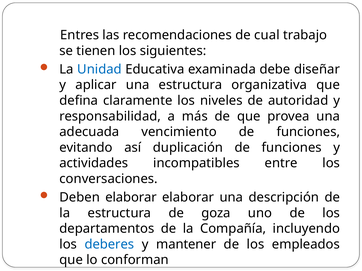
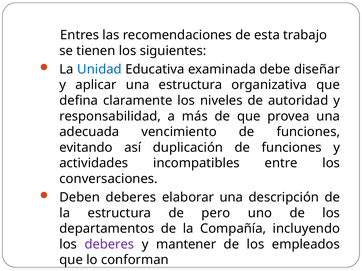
cual: cual -> esta (267, 35)
Deben elaborar: elaborar -> deberes (131, 198)
goza: goza -> pero (216, 213)
deberes colour: blue -> purple (109, 245)
